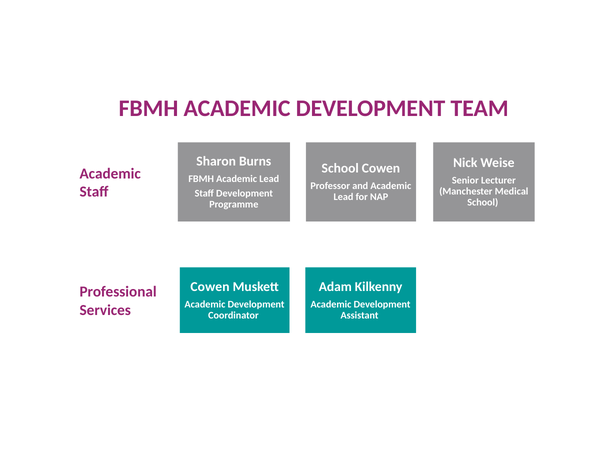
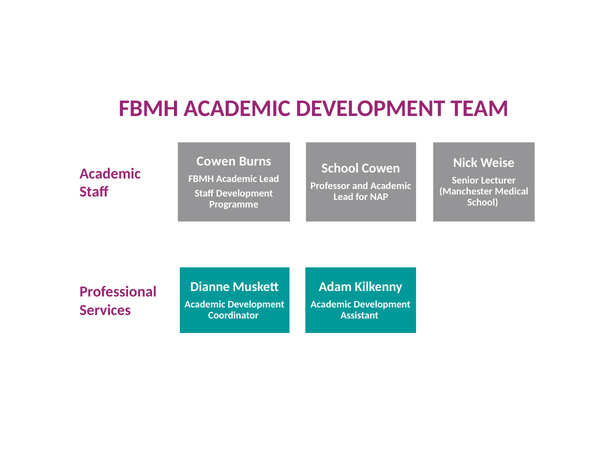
Sharon: Sharon -> Cowen (216, 161)
Cowen: Cowen -> Dianne (210, 287)
